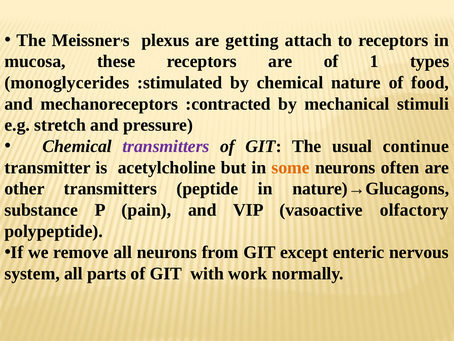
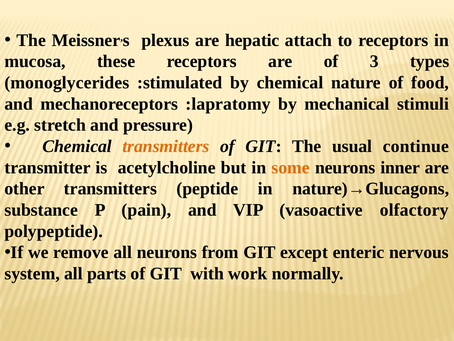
getting: getting -> hepatic (252, 40)
1: 1 -> 3 (374, 61)
:contracted: :contracted -> :lapratomy (228, 104)
transmitters colour: purple -> orange (166, 146)
often: often -> inner (400, 167)
